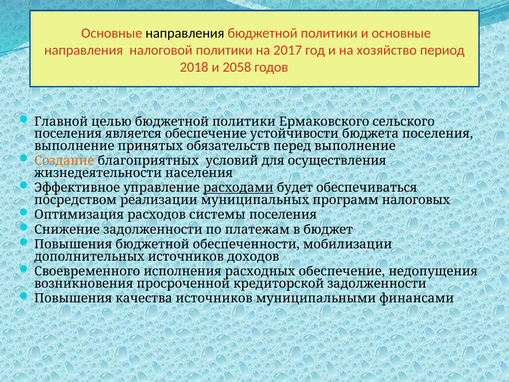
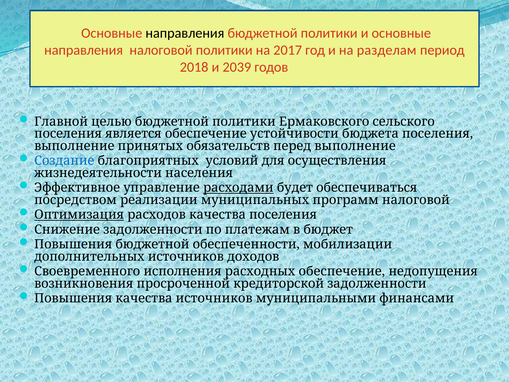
хозяйство: хозяйство -> разделам (387, 50)
2058: 2058 -> 2039 (237, 67)
Создание colour: orange -> blue (64, 161)
программ налоговых: налоговых -> налоговой (416, 200)
Оптимизация underline: none -> present (79, 215)
расходов системы: системы -> качества (217, 215)
